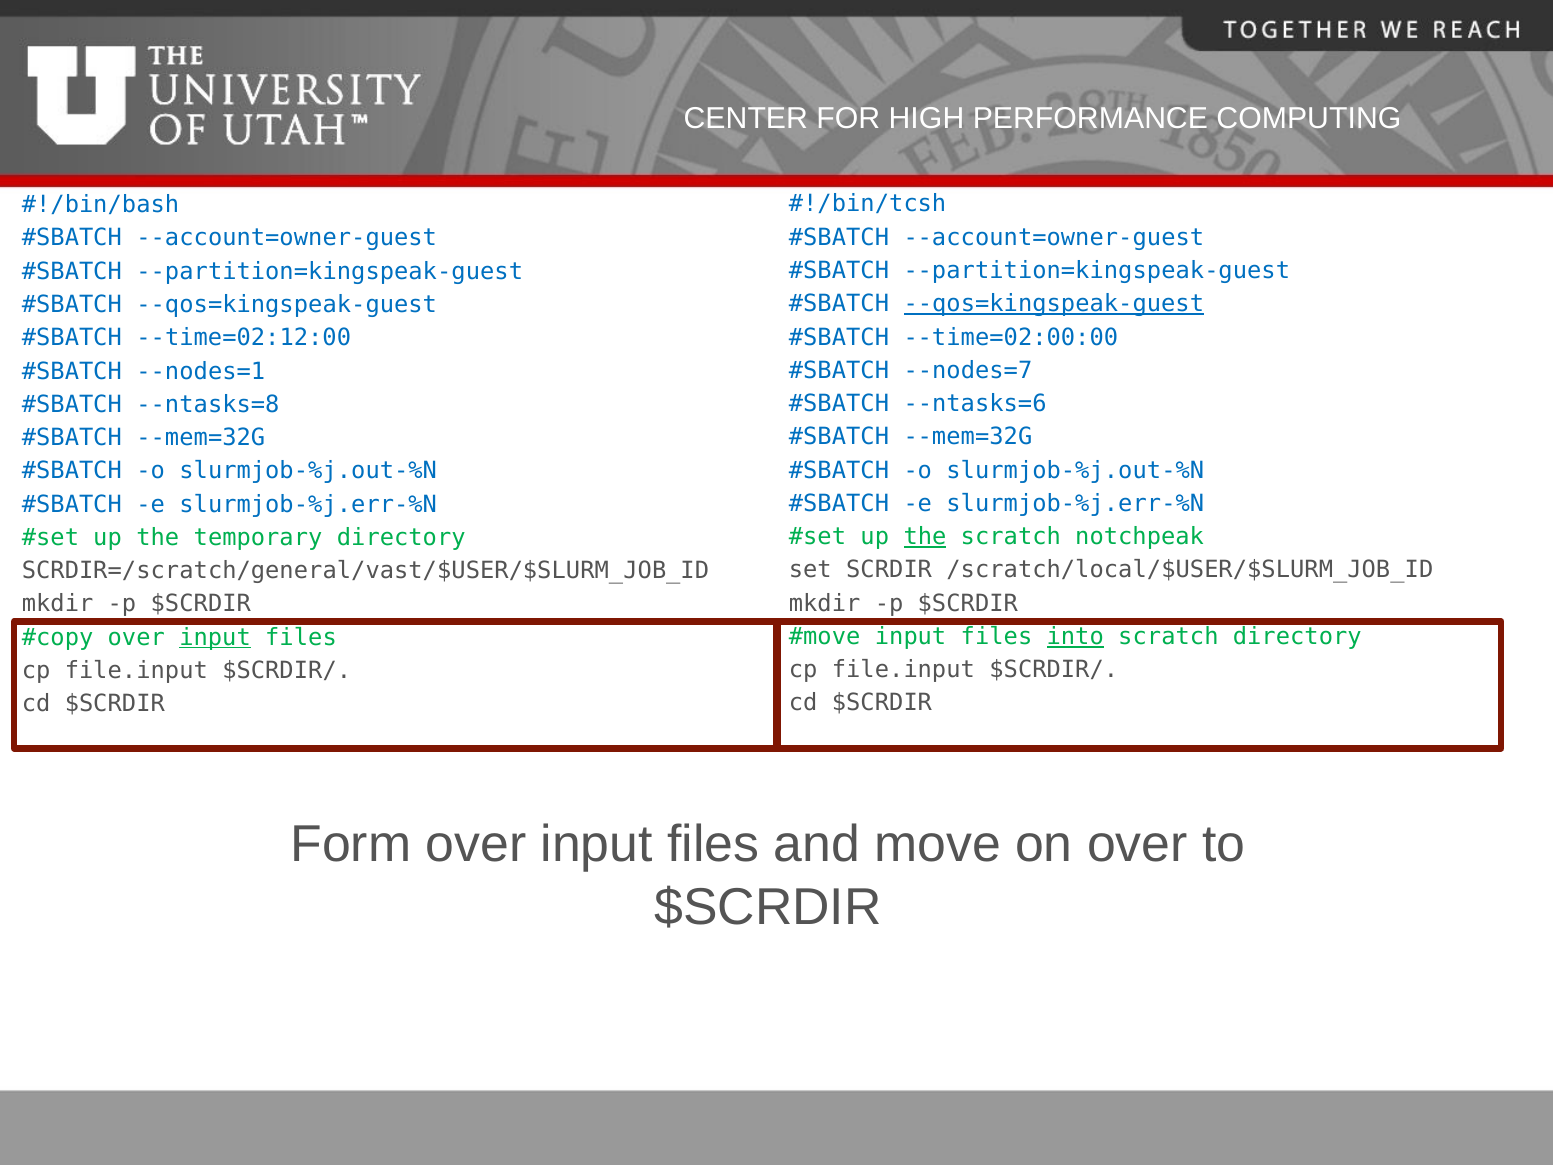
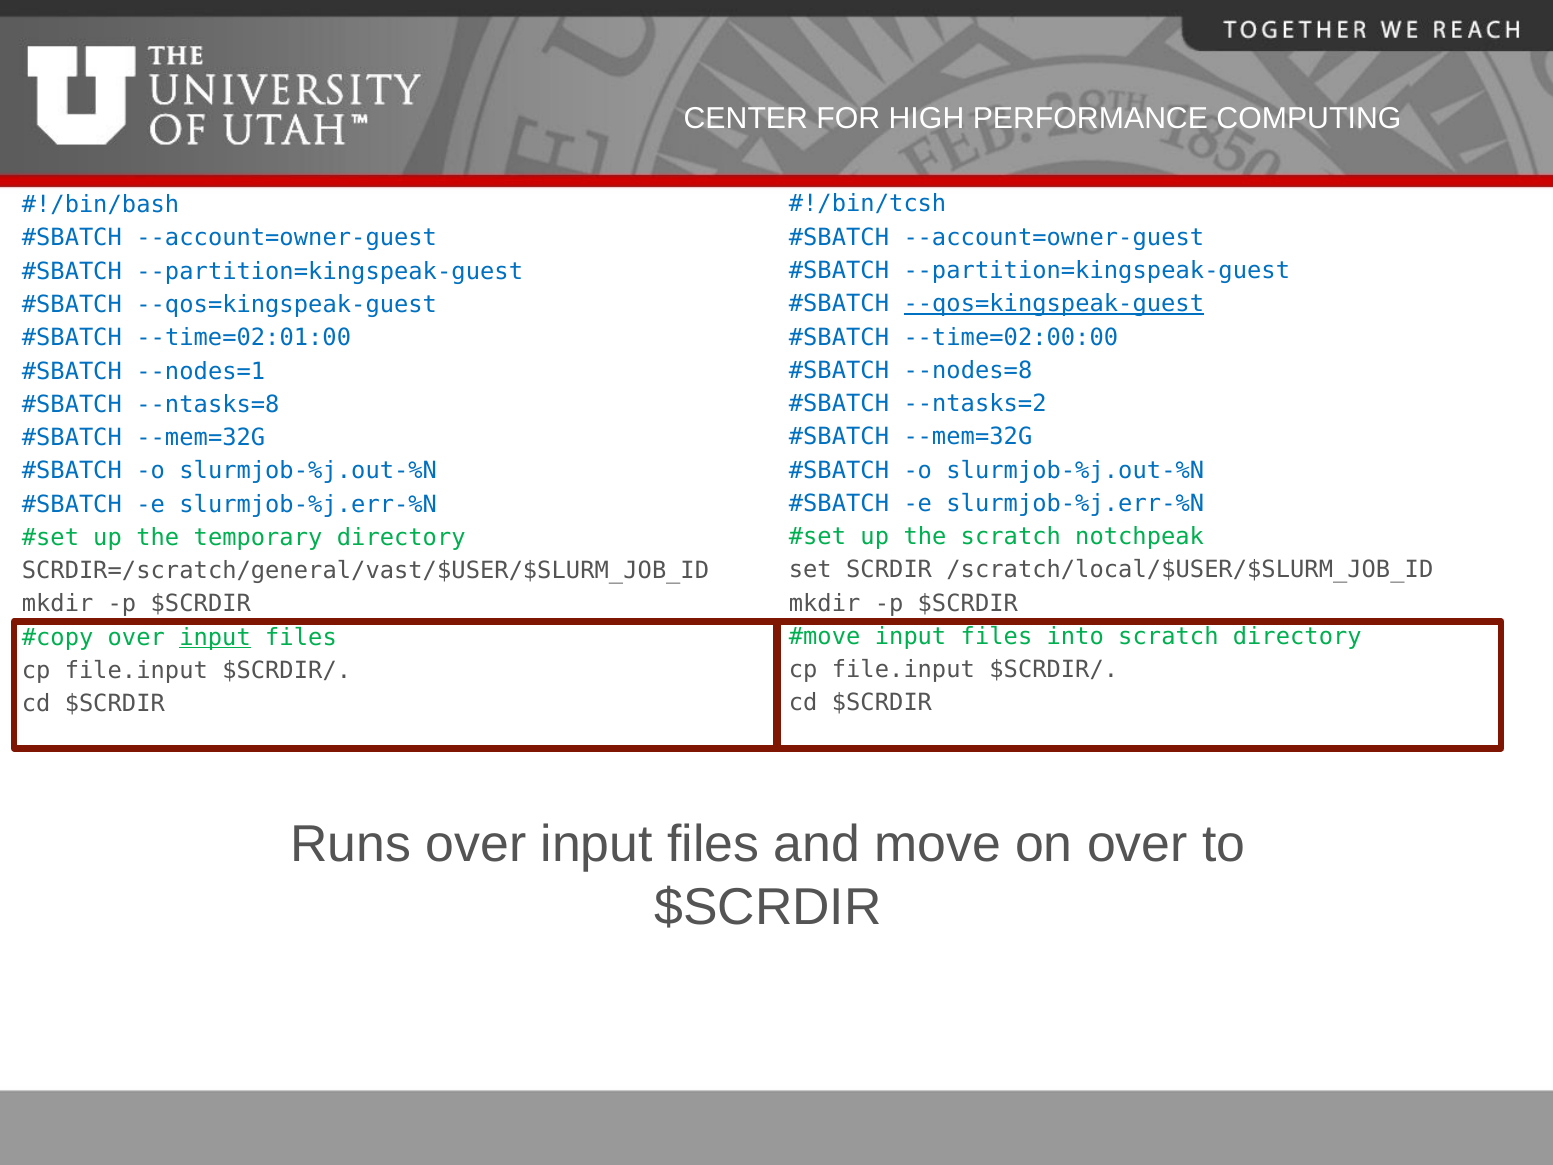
--time=02:12:00: --time=02:12:00 -> --time=02:01:00 (244, 338)
--nodes=7: --nodes=7 -> --nodes=8 (968, 370)
--ntasks=6: --ntasks=6 -> --ntasks=2 (975, 404)
the underline: present -> none (925, 537)
into underline: present -> none (1075, 636)
Form: Form -> Runs (351, 845)
